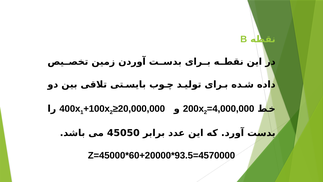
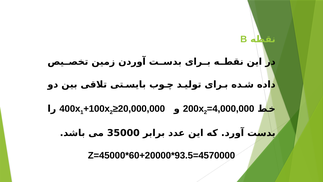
45050: 45050 -> 35000 (123, 133)
